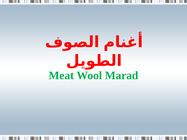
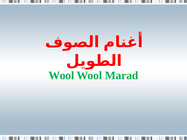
Meat: Meat -> Wool (61, 76)
